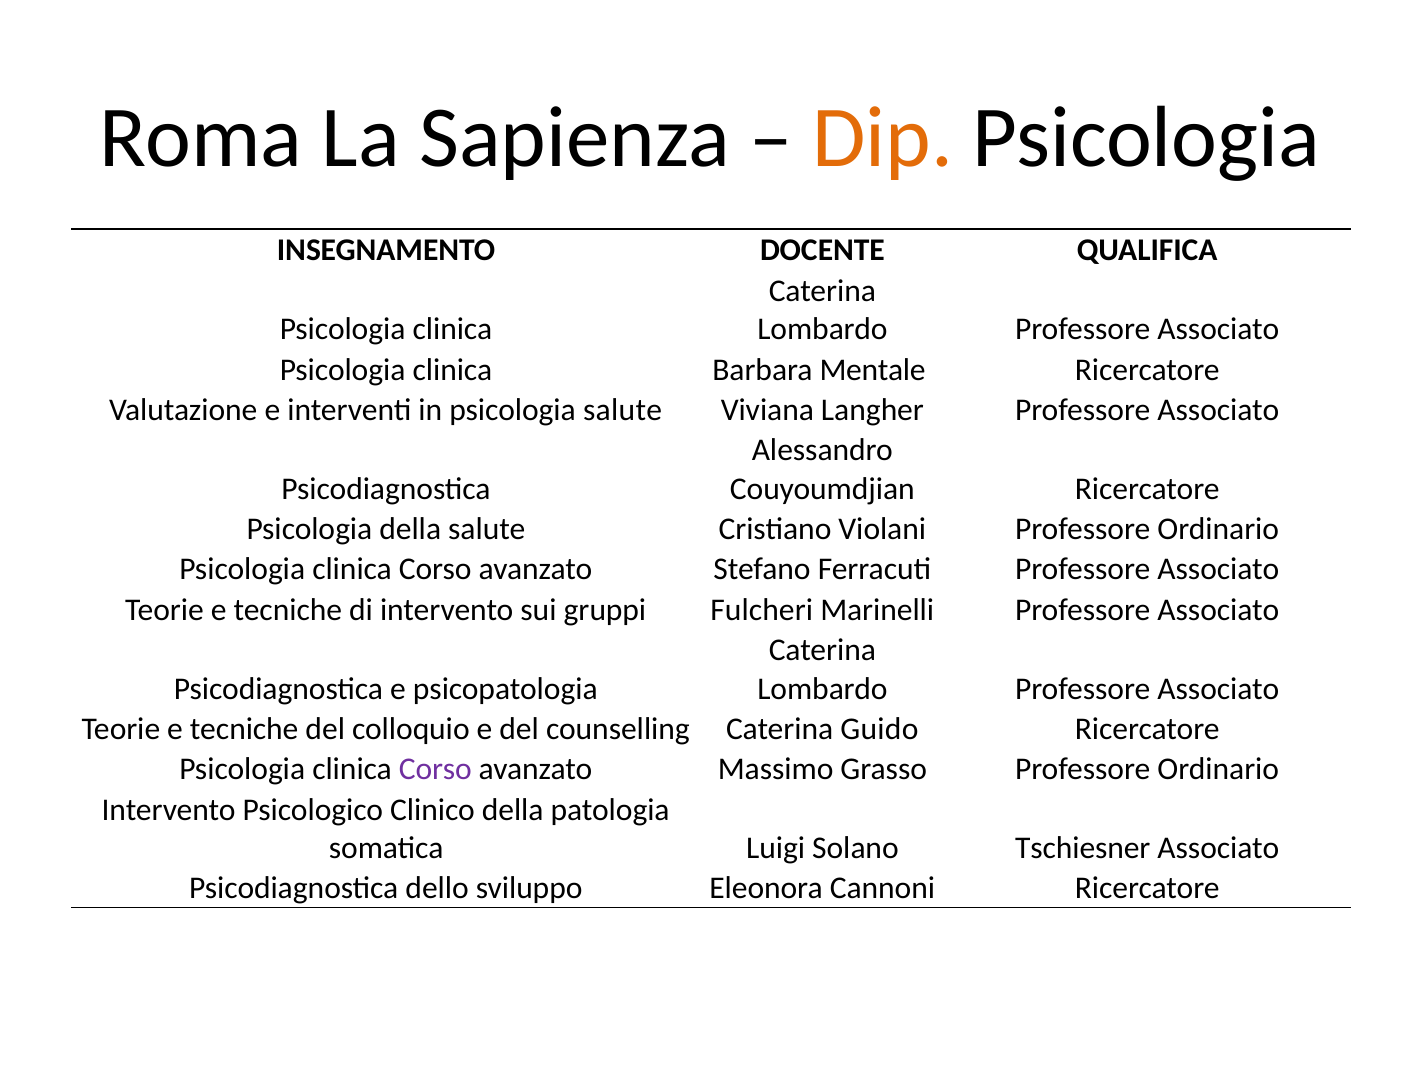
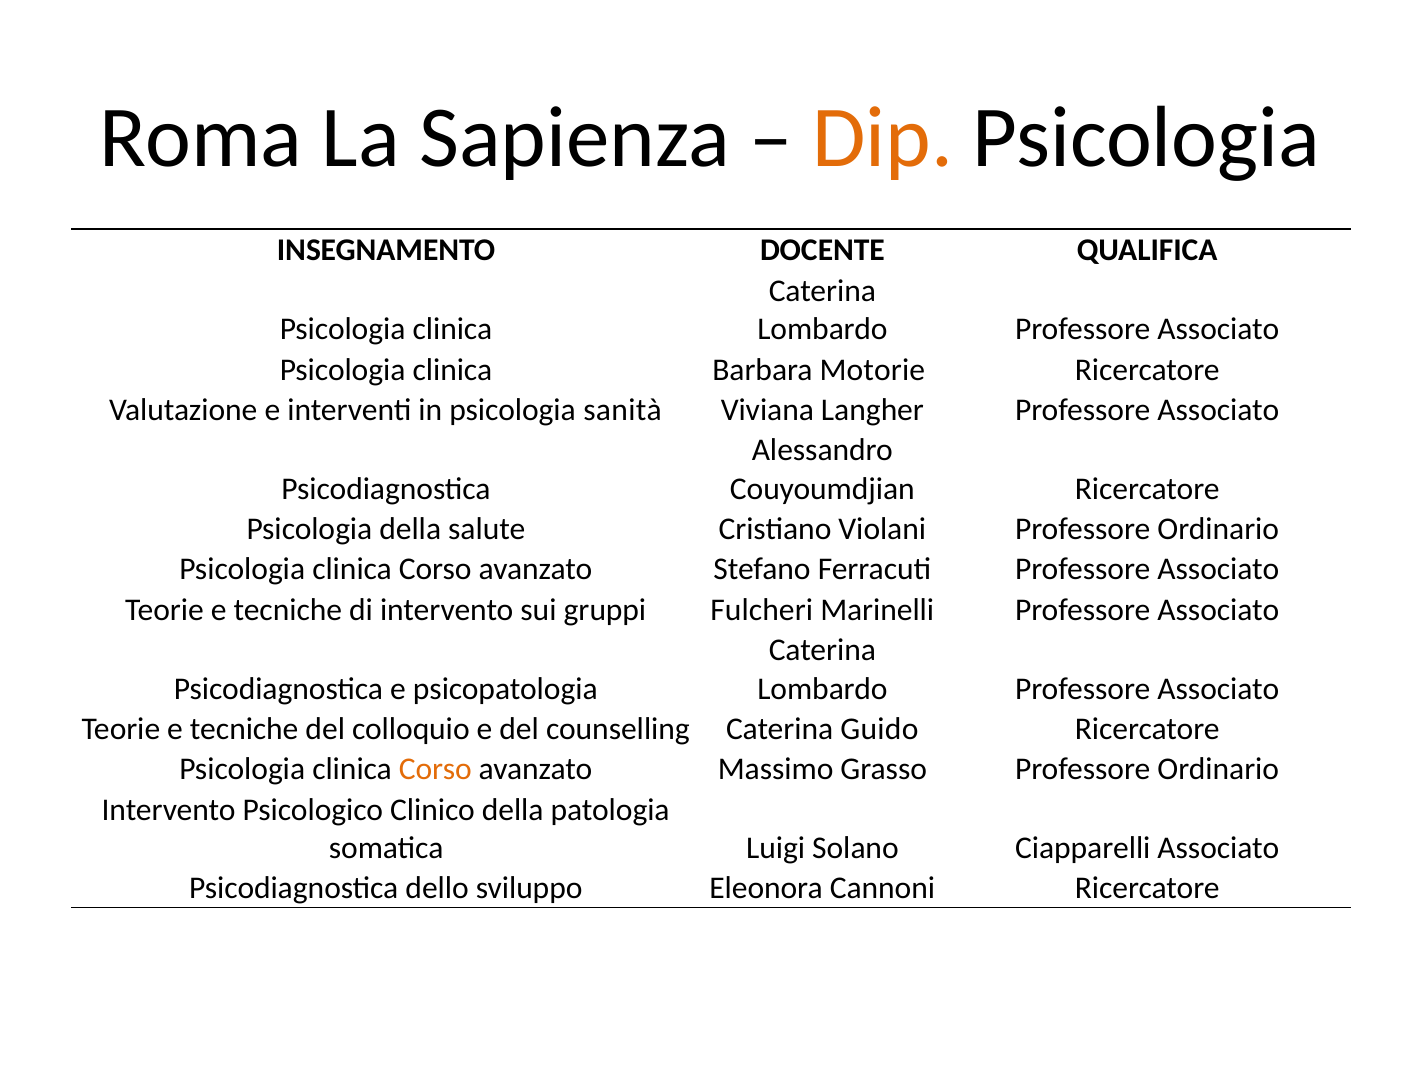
Mentale: Mentale -> Motorie (872, 370)
psicologia salute: salute -> sanità (623, 410)
Corso colour: purple -> orange (435, 770)
Tschiesner: Tschiesner -> Ciapparelli (1083, 849)
